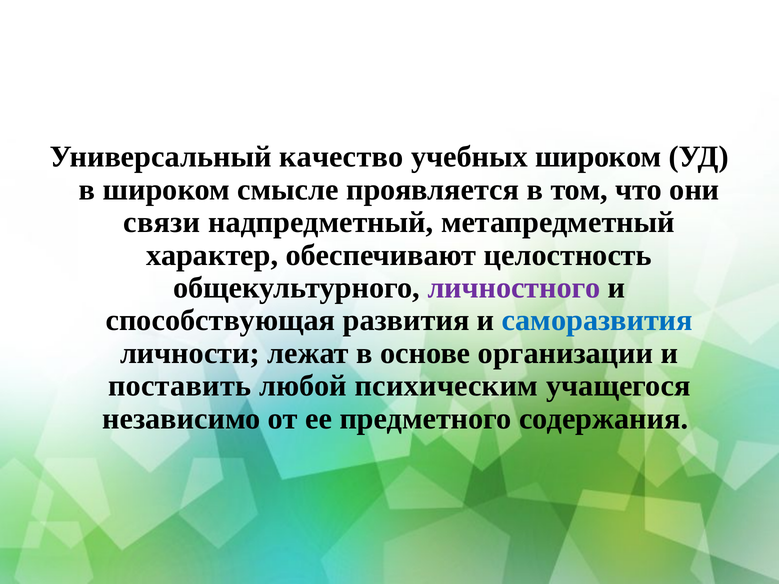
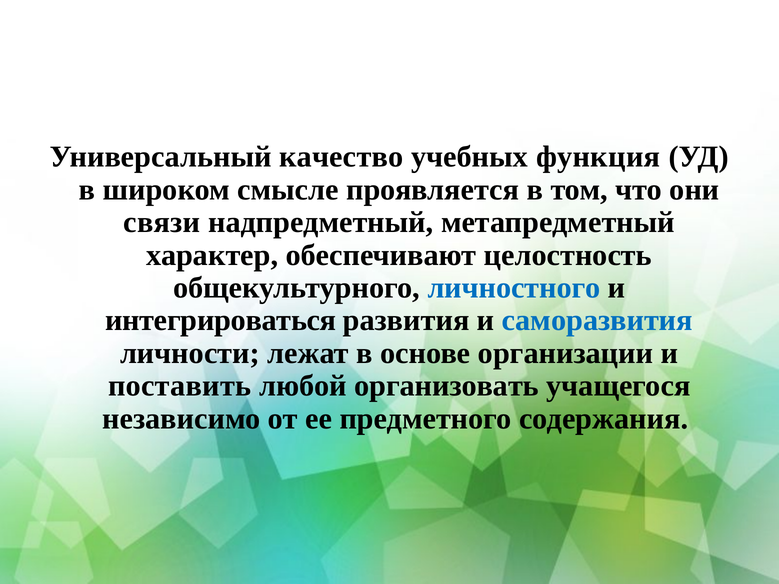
учебных широком: широком -> функция (598, 157)
личностного colour: purple -> blue (514, 288)
способствующая: способствующая -> интегрироваться (221, 321)
психическим: психическим -> организовать (447, 386)
